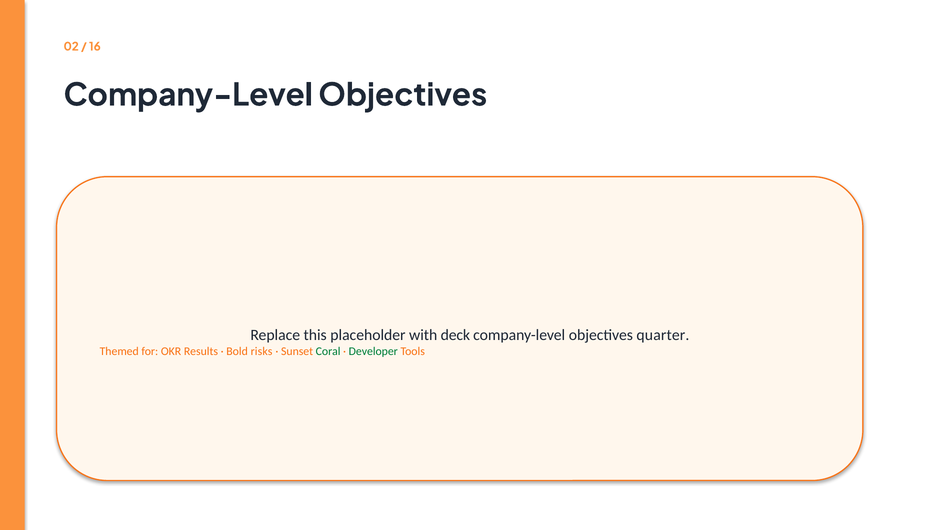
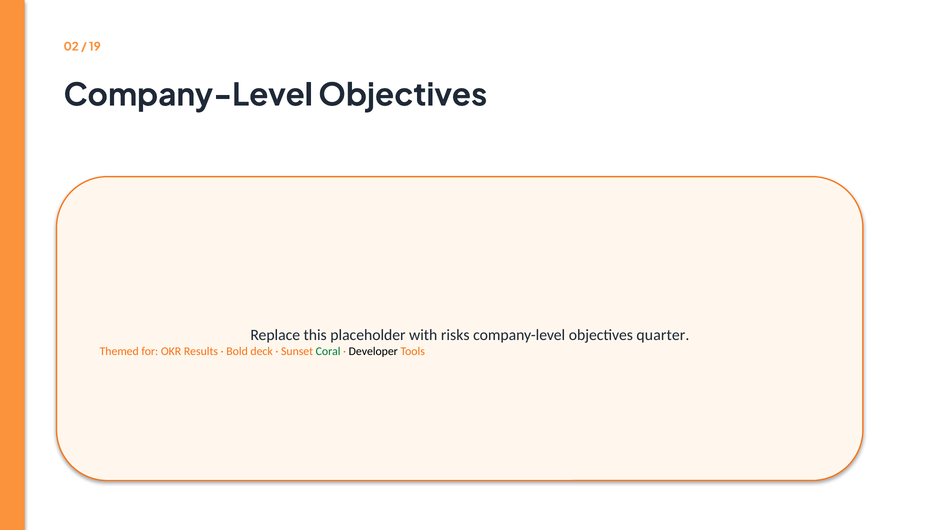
16: 16 -> 19 (95, 47)
deck: deck -> risks (455, 335)
risks: risks -> deck (262, 351)
Developer colour: green -> black (373, 351)
